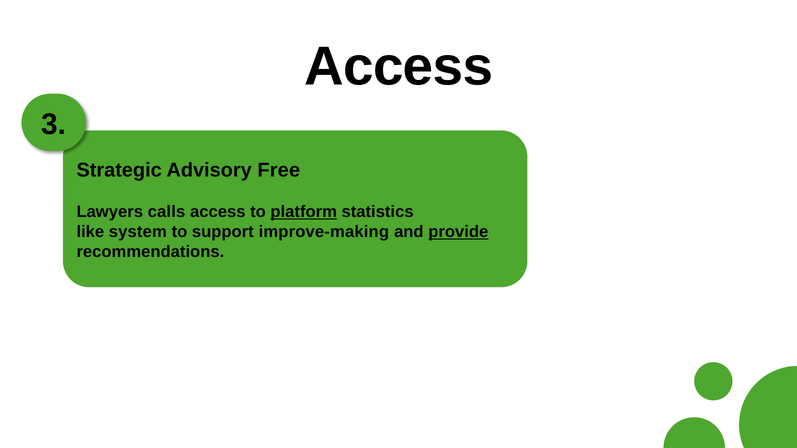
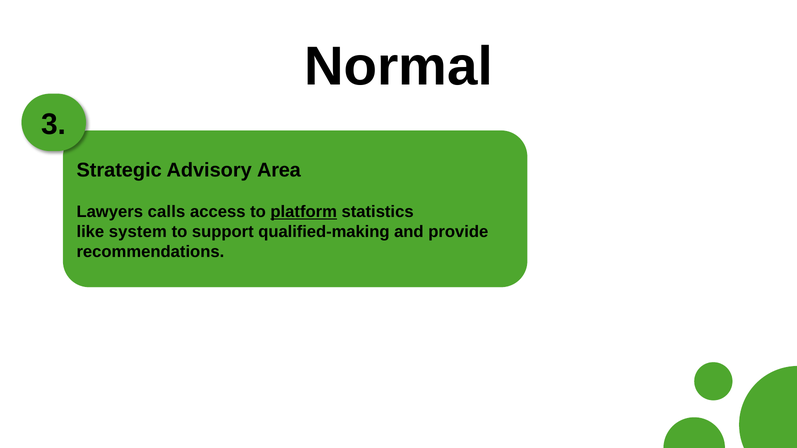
Access: Access -> Normal (398, 67)
Free: Free -> Area (279, 170)
improve-making: improve-making -> qualified-making (324, 232)
provide underline: present -> none (458, 232)
